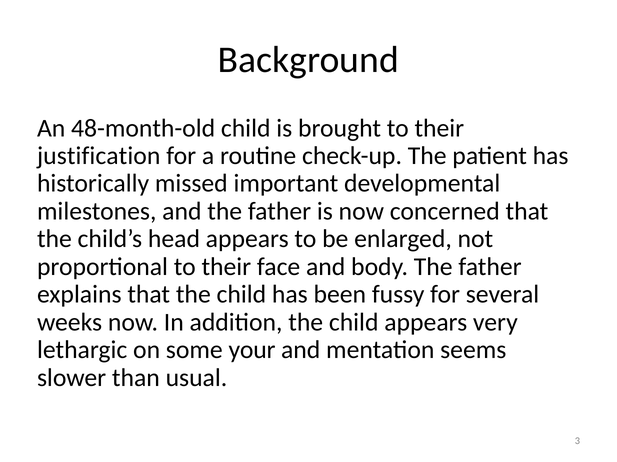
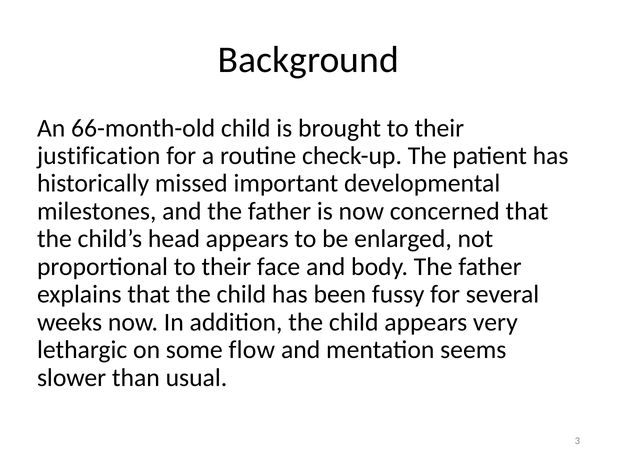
48-month-old: 48-month-old -> 66-month-old (143, 128)
your: your -> flow (252, 350)
